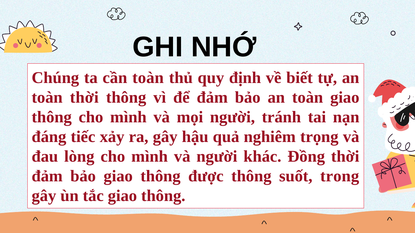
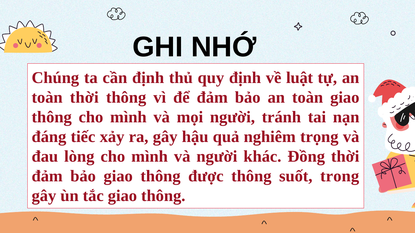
cần toàn: toàn -> định (148, 78)
biết: biết -> luật (300, 78)
